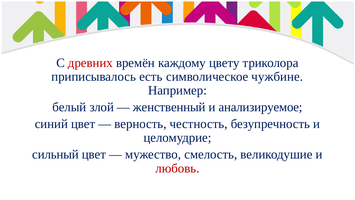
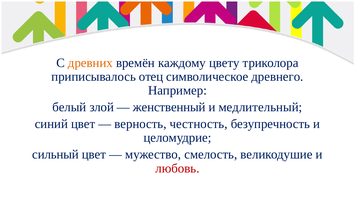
древних colour: red -> orange (90, 63)
есть: есть -> отец (151, 77)
чужбине: чужбине -> древнего (277, 77)
анализируемое: анализируемое -> медлительный (260, 107)
